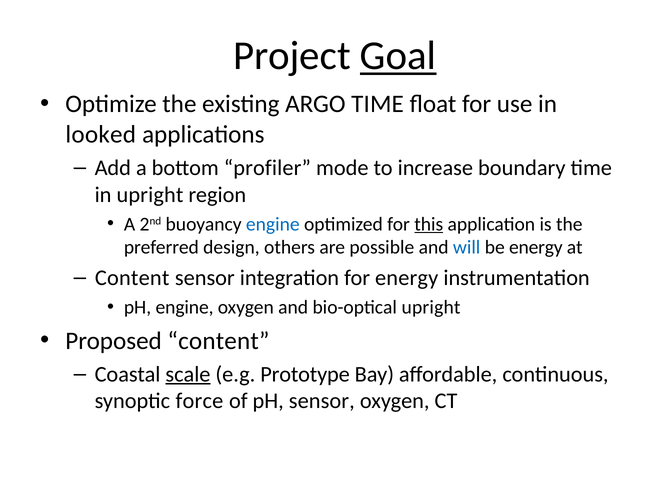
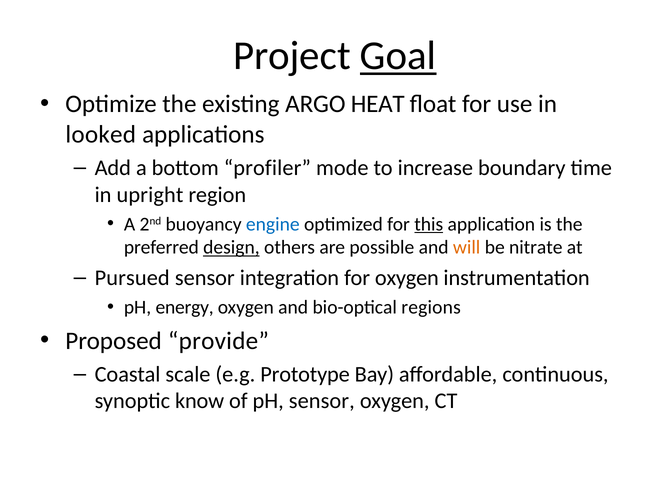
ARGO TIME: TIME -> HEAT (378, 104)
design underline: none -> present (231, 247)
will colour: blue -> orange (467, 247)
be energy: energy -> nitrate (536, 247)
Content: Content -> Pursued (132, 278)
for energy: energy -> oxygen (407, 278)
pH engine: engine -> energy (185, 307)
bio-optical upright: upright -> regions (431, 307)
Proposed content: content -> provide (218, 340)
scale underline: present -> none (188, 374)
force: force -> know (200, 401)
